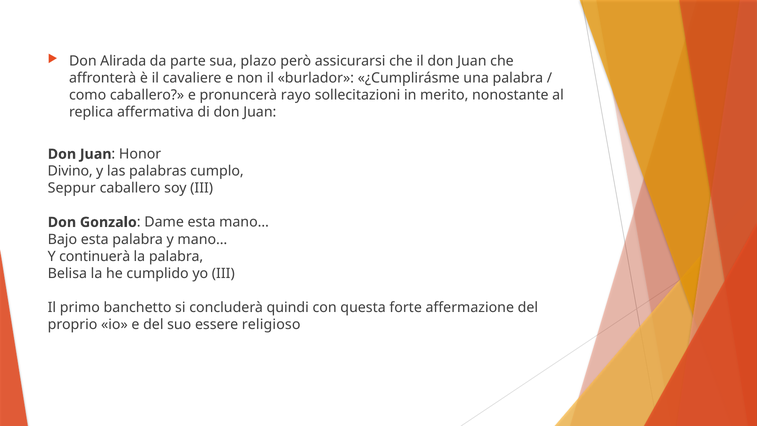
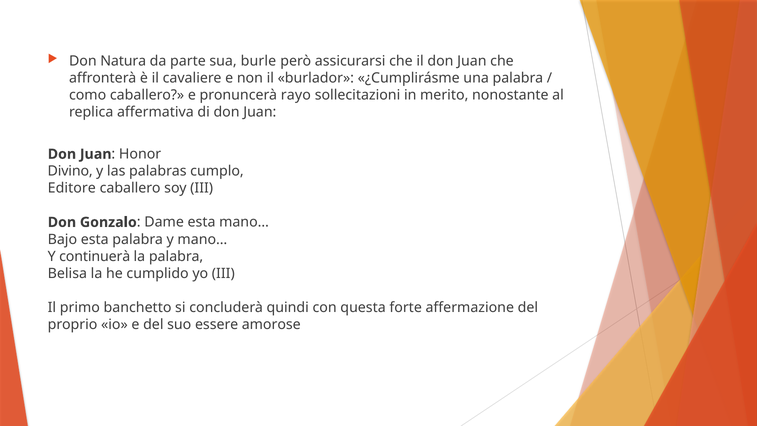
Alirada: Alirada -> Natura (123, 61)
plazo: plazo -> burle (258, 61)
Seppur: Seppur -> Editore (72, 188)
religioso: religioso -> amorose (271, 324)
